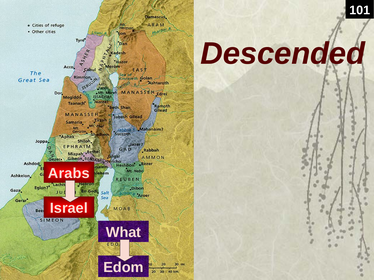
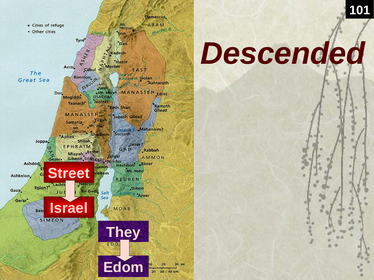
Arabs: Arabs -> Street (69, 174)
What: What -> They (123, 233)
